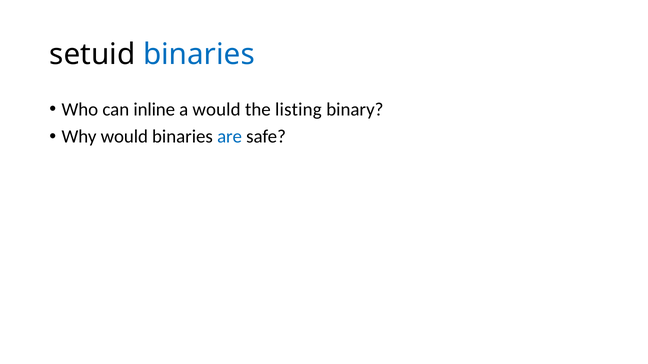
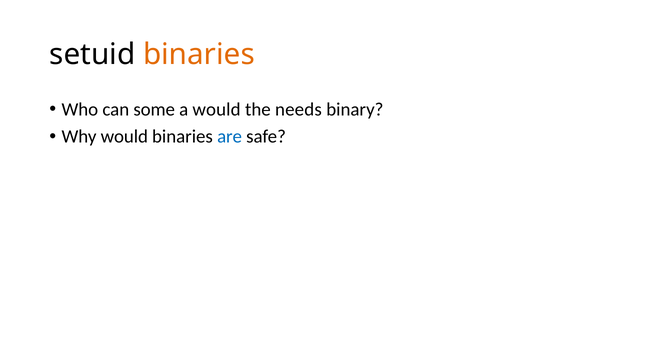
binaries colour: blue -> orange (199, 54)
inline: inline -> some (154, 110)
listing: listing -> needs (298, 110)
